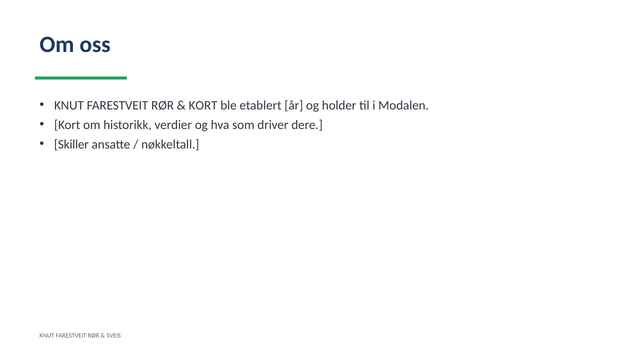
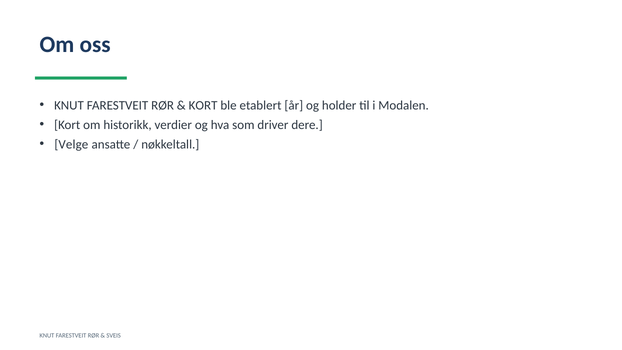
Skiller: Skiller -> Velge (71, 144)
